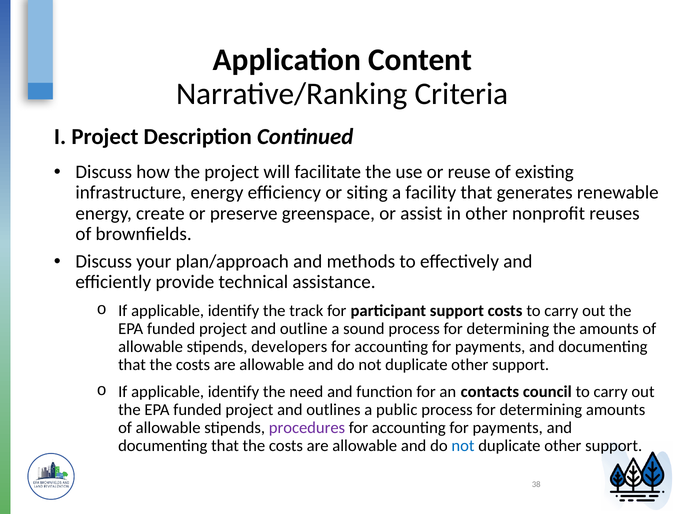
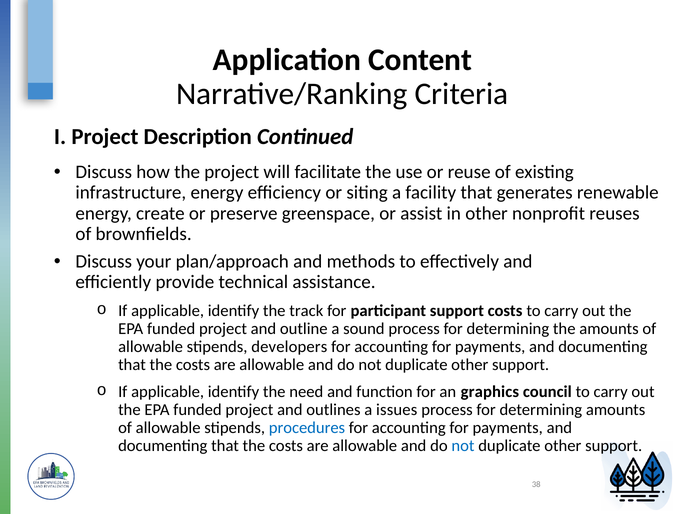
contacts: contacts -> graphics (490, 392)
public: public -> issues (397, 410)
procedures colour: purple -> blue (307, 428)
